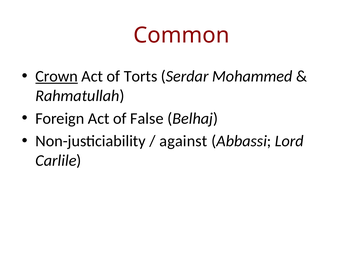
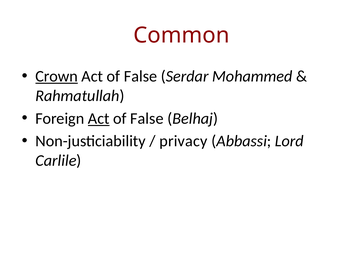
Torts: Torts -> False (141, 76)
Act underline: none -> present (99, 118)
against: against -> privacy (183, 141)
